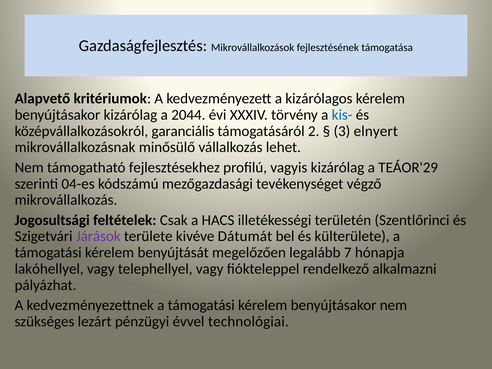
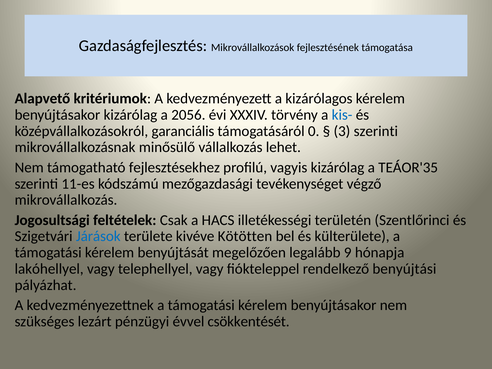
2044: 2044 -> 2056 (188, 115)
2: 2 -> 0 (314, 131)
3 elnyert: elnyert -> szerinti (376, 131)
TEÁOR'29: TEÁOR'29 -> TEÁOR'35 (408, 167)
04-es: 04-es -> 11-es (78, 184)
Járások colour: purple -> blue (98, 236)
Dátumát: Dátumát -> Kötötten (245, 236)
7: 7 -> 9 (348, 253)
alkalmazni: alkalmazni -> benyújtási (404, 269)
technológiai: technológiai -> csökkentését (249, 321)
